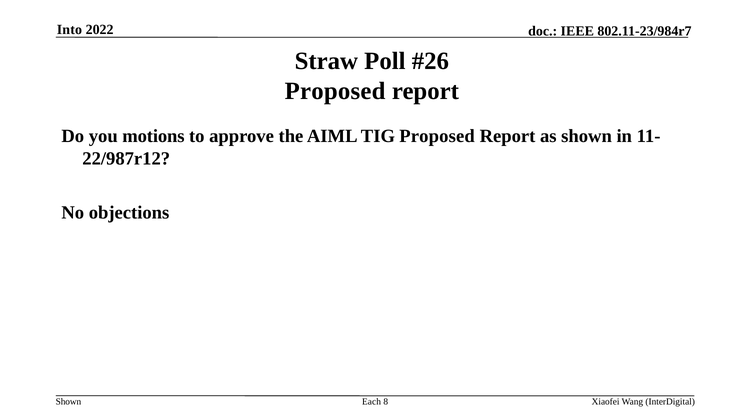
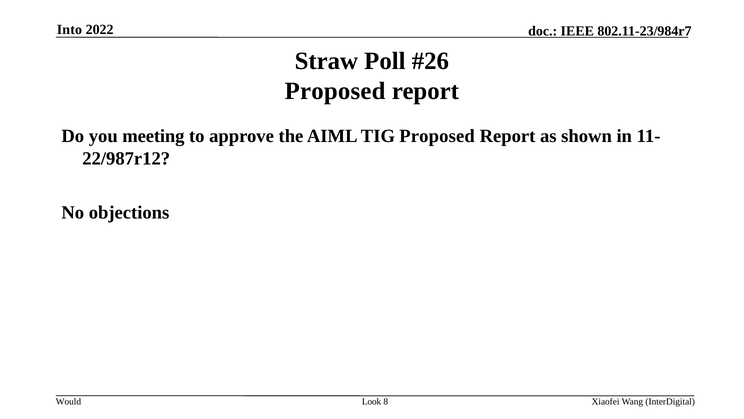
motions: motions -> meeting (153, 136)
Shown: Shown -> Would (68, 401)
Each: Each -> Look (372, 401)
